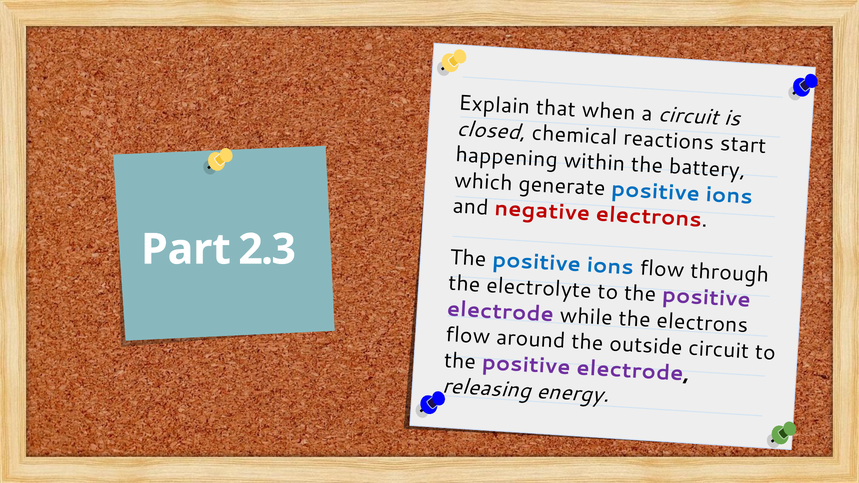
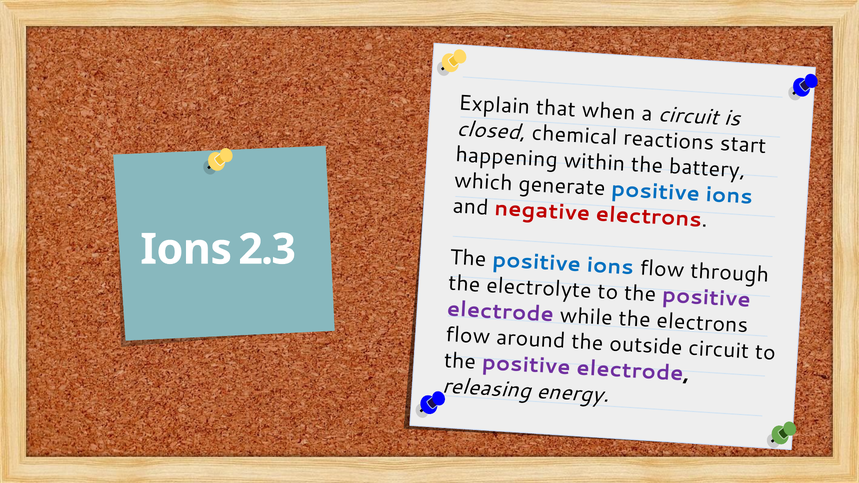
Part: Part -> Ions (186, 250)
